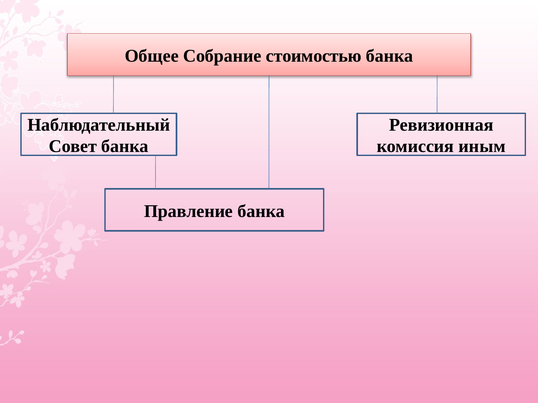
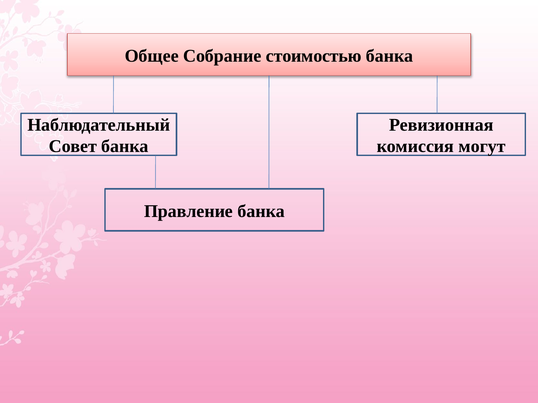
иным: иным -> могут (482, 146)
